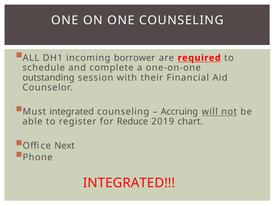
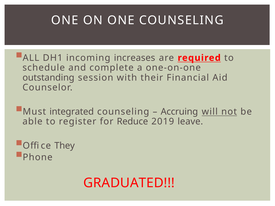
borrower: borrower -> increases (135, 58)
chart: chart -> leave (190, 122)
Next: Next -> They (65, 146)
INTEGRATED: INTEGRATED -> GRADUATED (129, 183)
